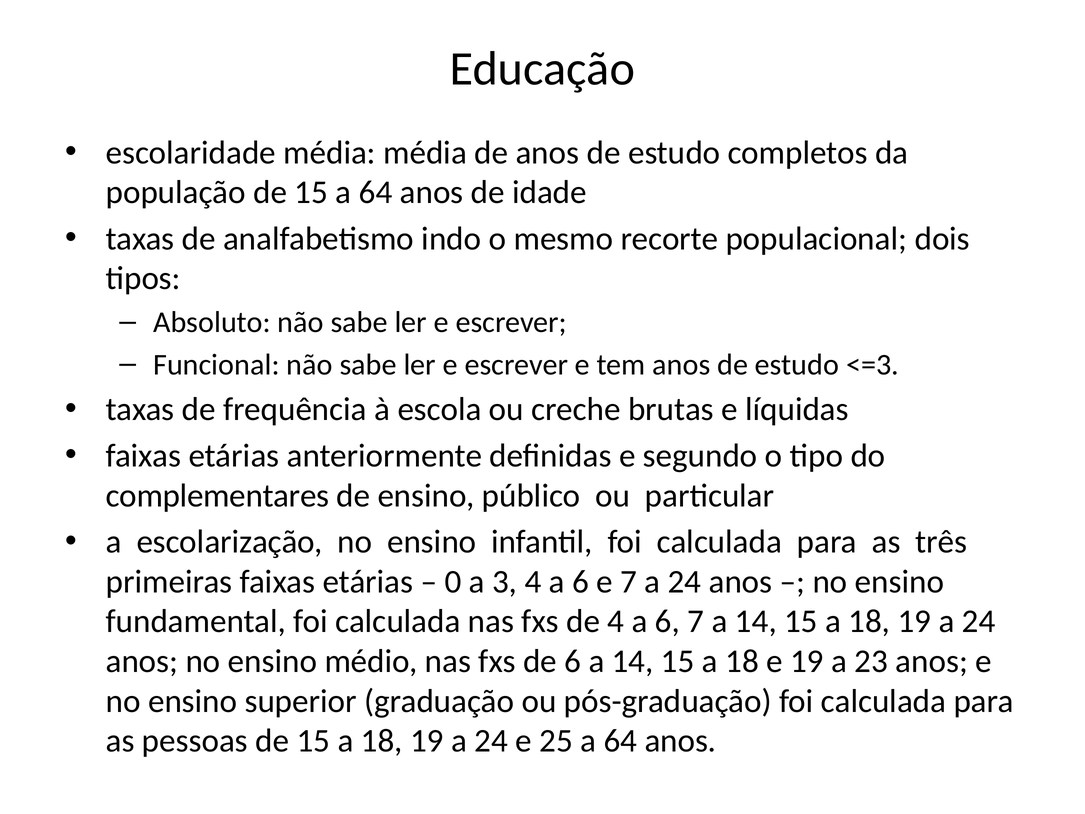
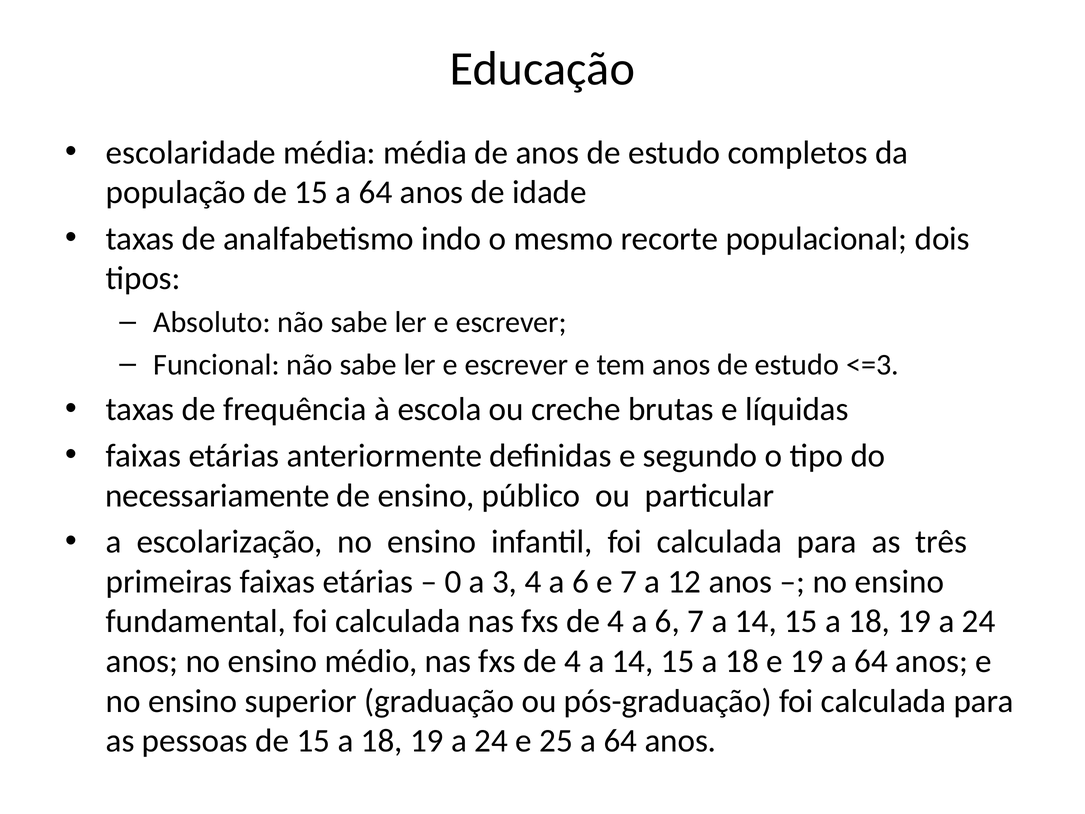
complementares: complementares -> necessariamente (218, 495)
7 a 24: 24 -> 12 (684, 582)
6: 6 -> 4 (573, 661)
19 a 23: 23 -> 64 (871, 661)
